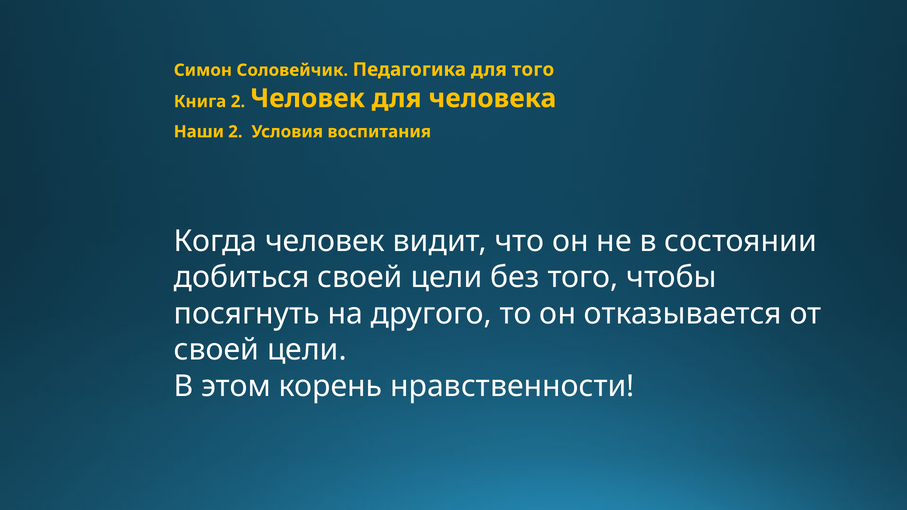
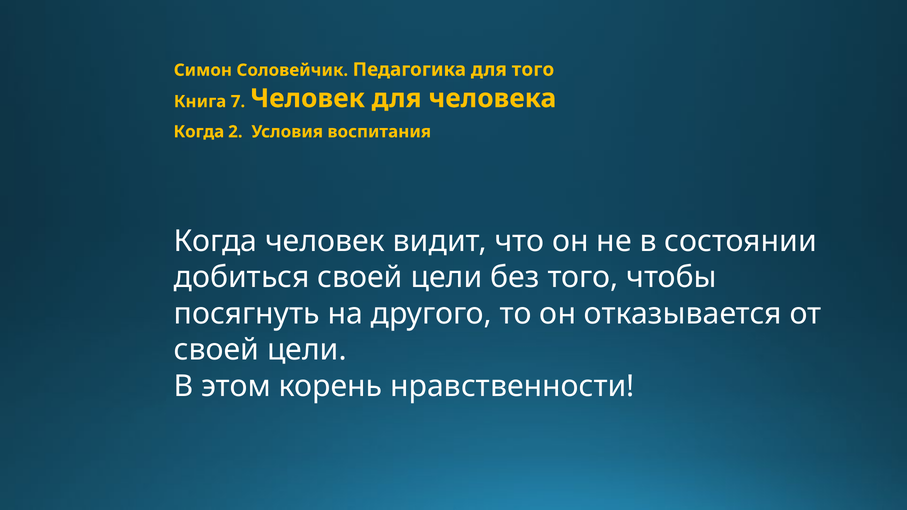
Книга 2: 2 -> 7 (238, 102)
Наши: Наши -> Когда (199, 132)
